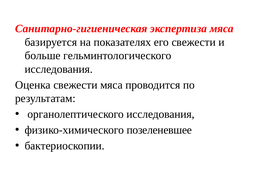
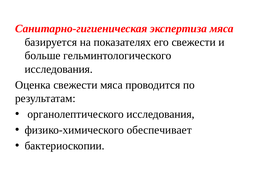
позеленевшее: позеленевшее -> обеспечивает (159, 130)
